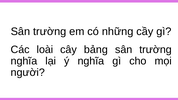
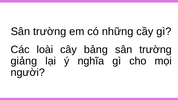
nghĩa: nghĩa -> giảng (24, 61)
